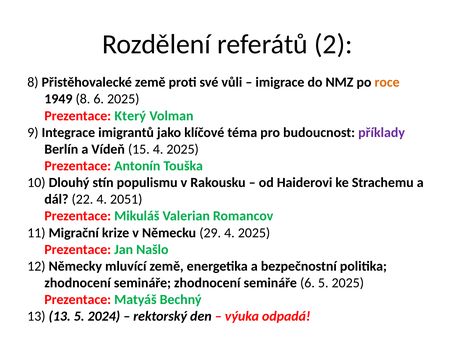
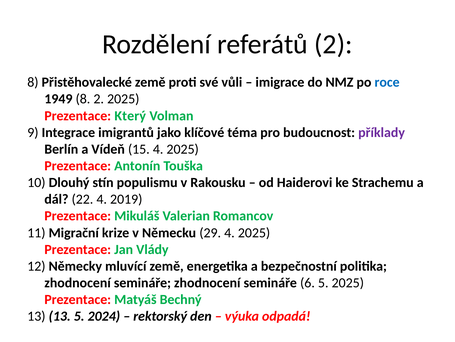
roce colour: orange -> blue (387, 82)
8 6: 6 -> 2 (99, 99)
2051: 2051 -> 2019 (126, 199)
Našlo: Našlo -> Vlády (152, 249)
